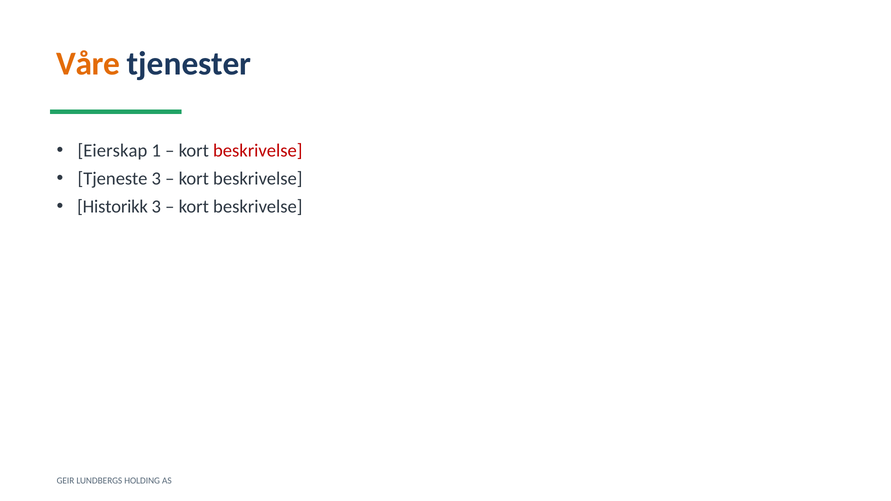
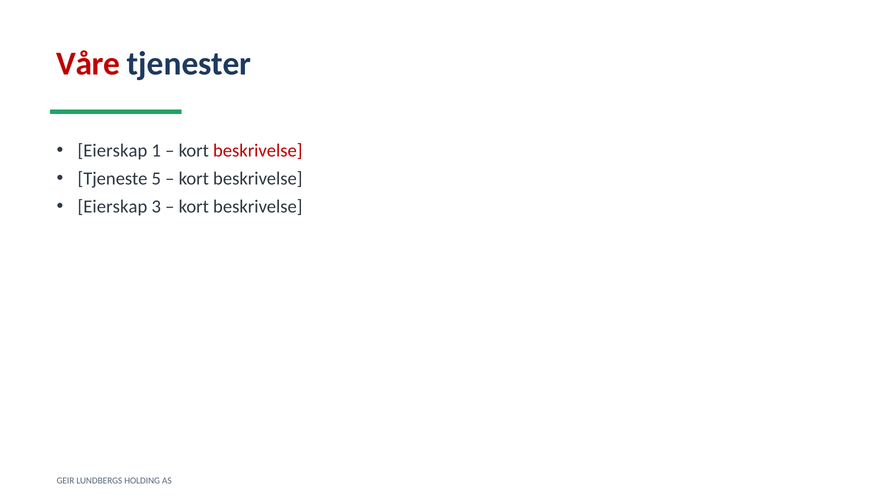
Våre colour: orange -> red (88, 64)
Tjeneste 3: 3 -> 5 (156, 179)
Historikk: Historikk -> Eierskap (112, 207)
